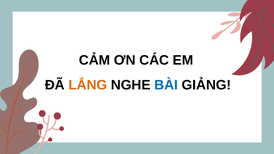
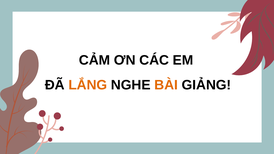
BÀI colour: blue -> orange (166, 85)
